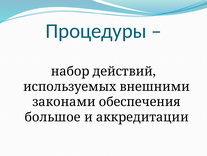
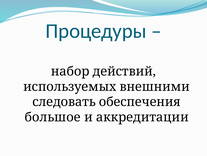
законами: законами -> следовать (64, 101)
